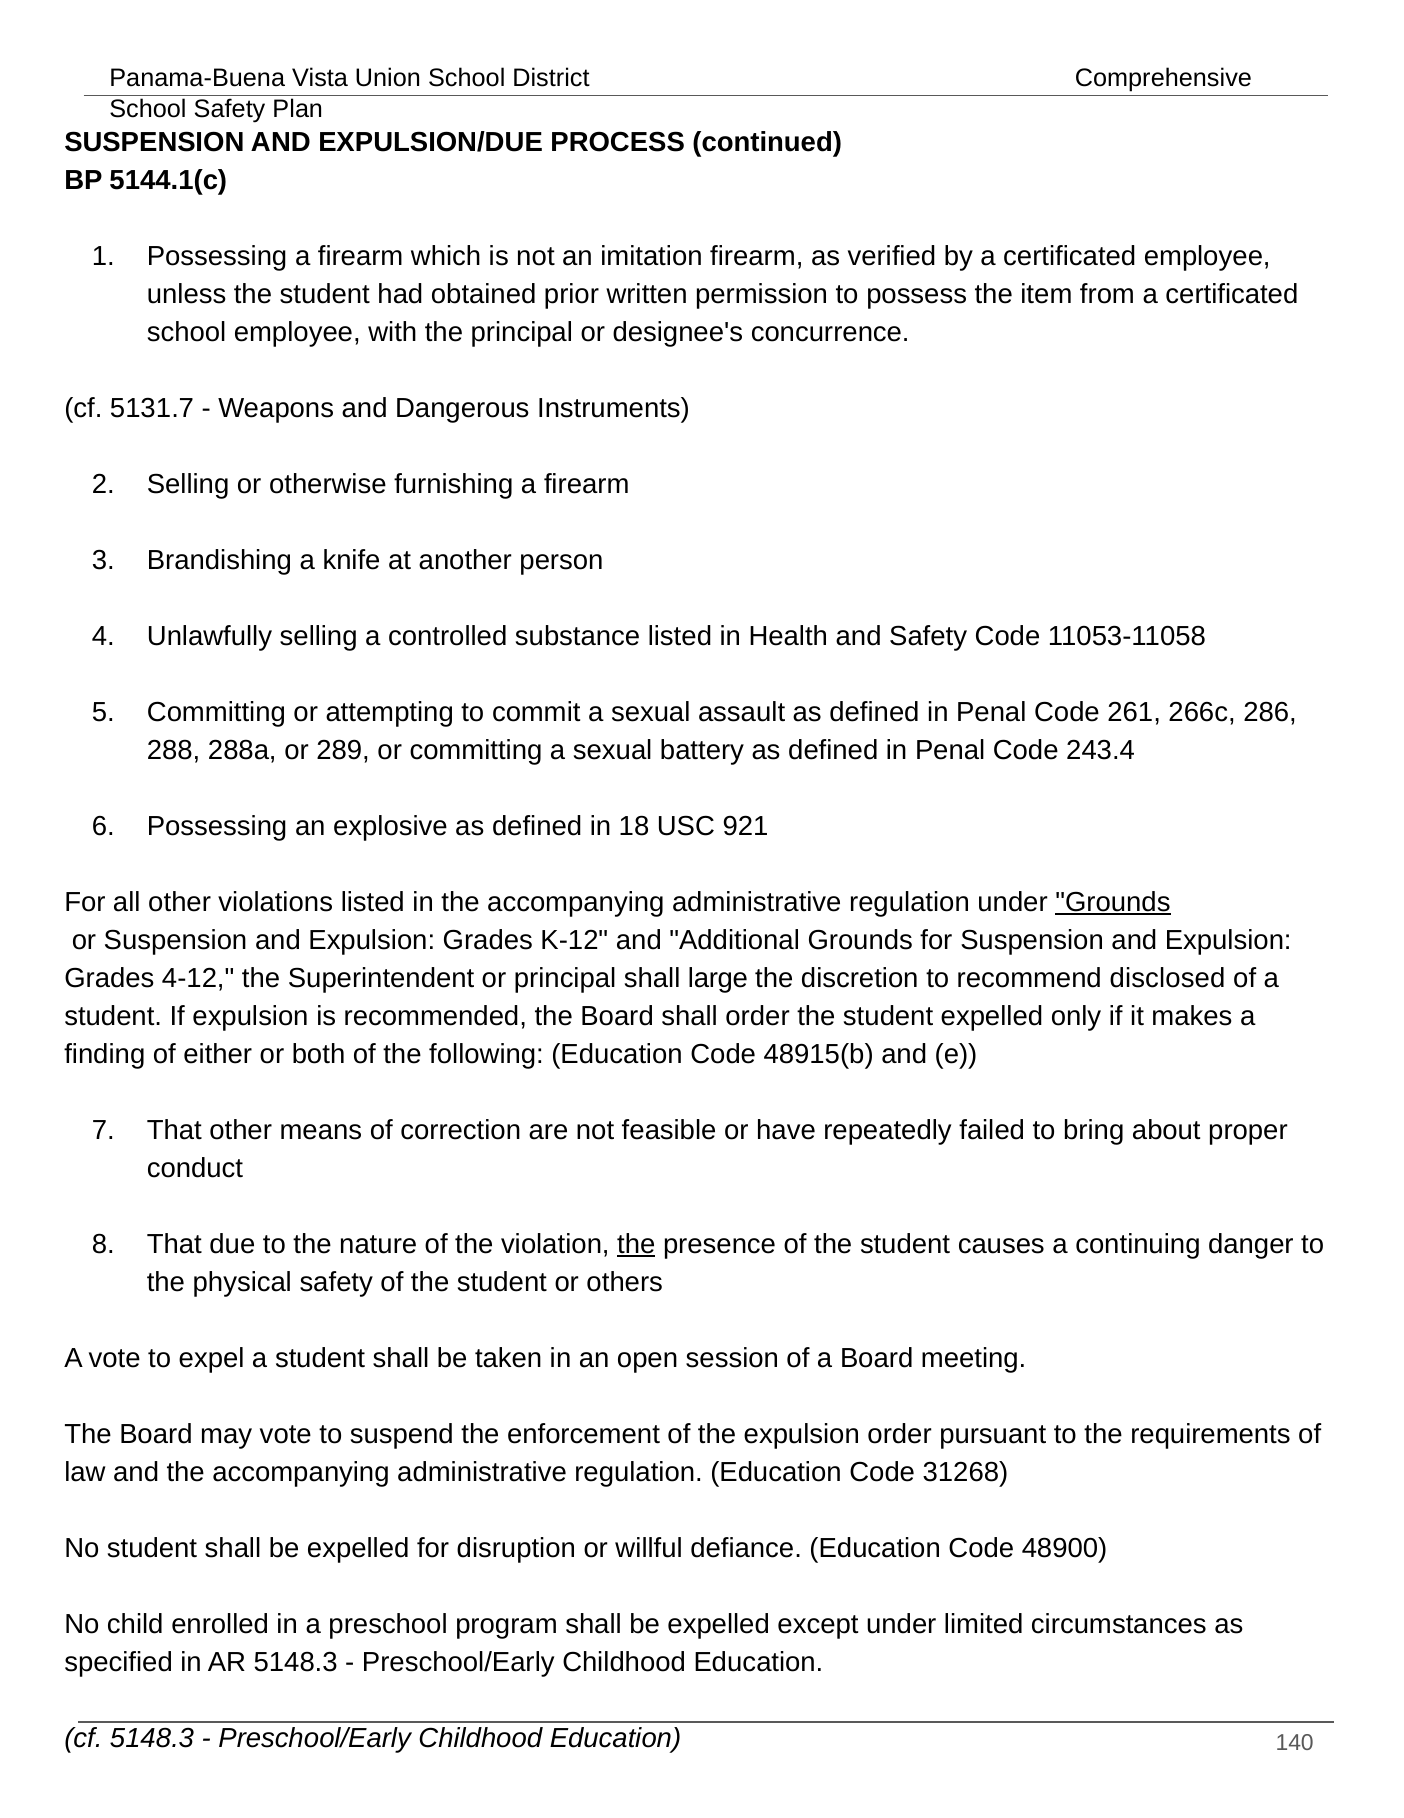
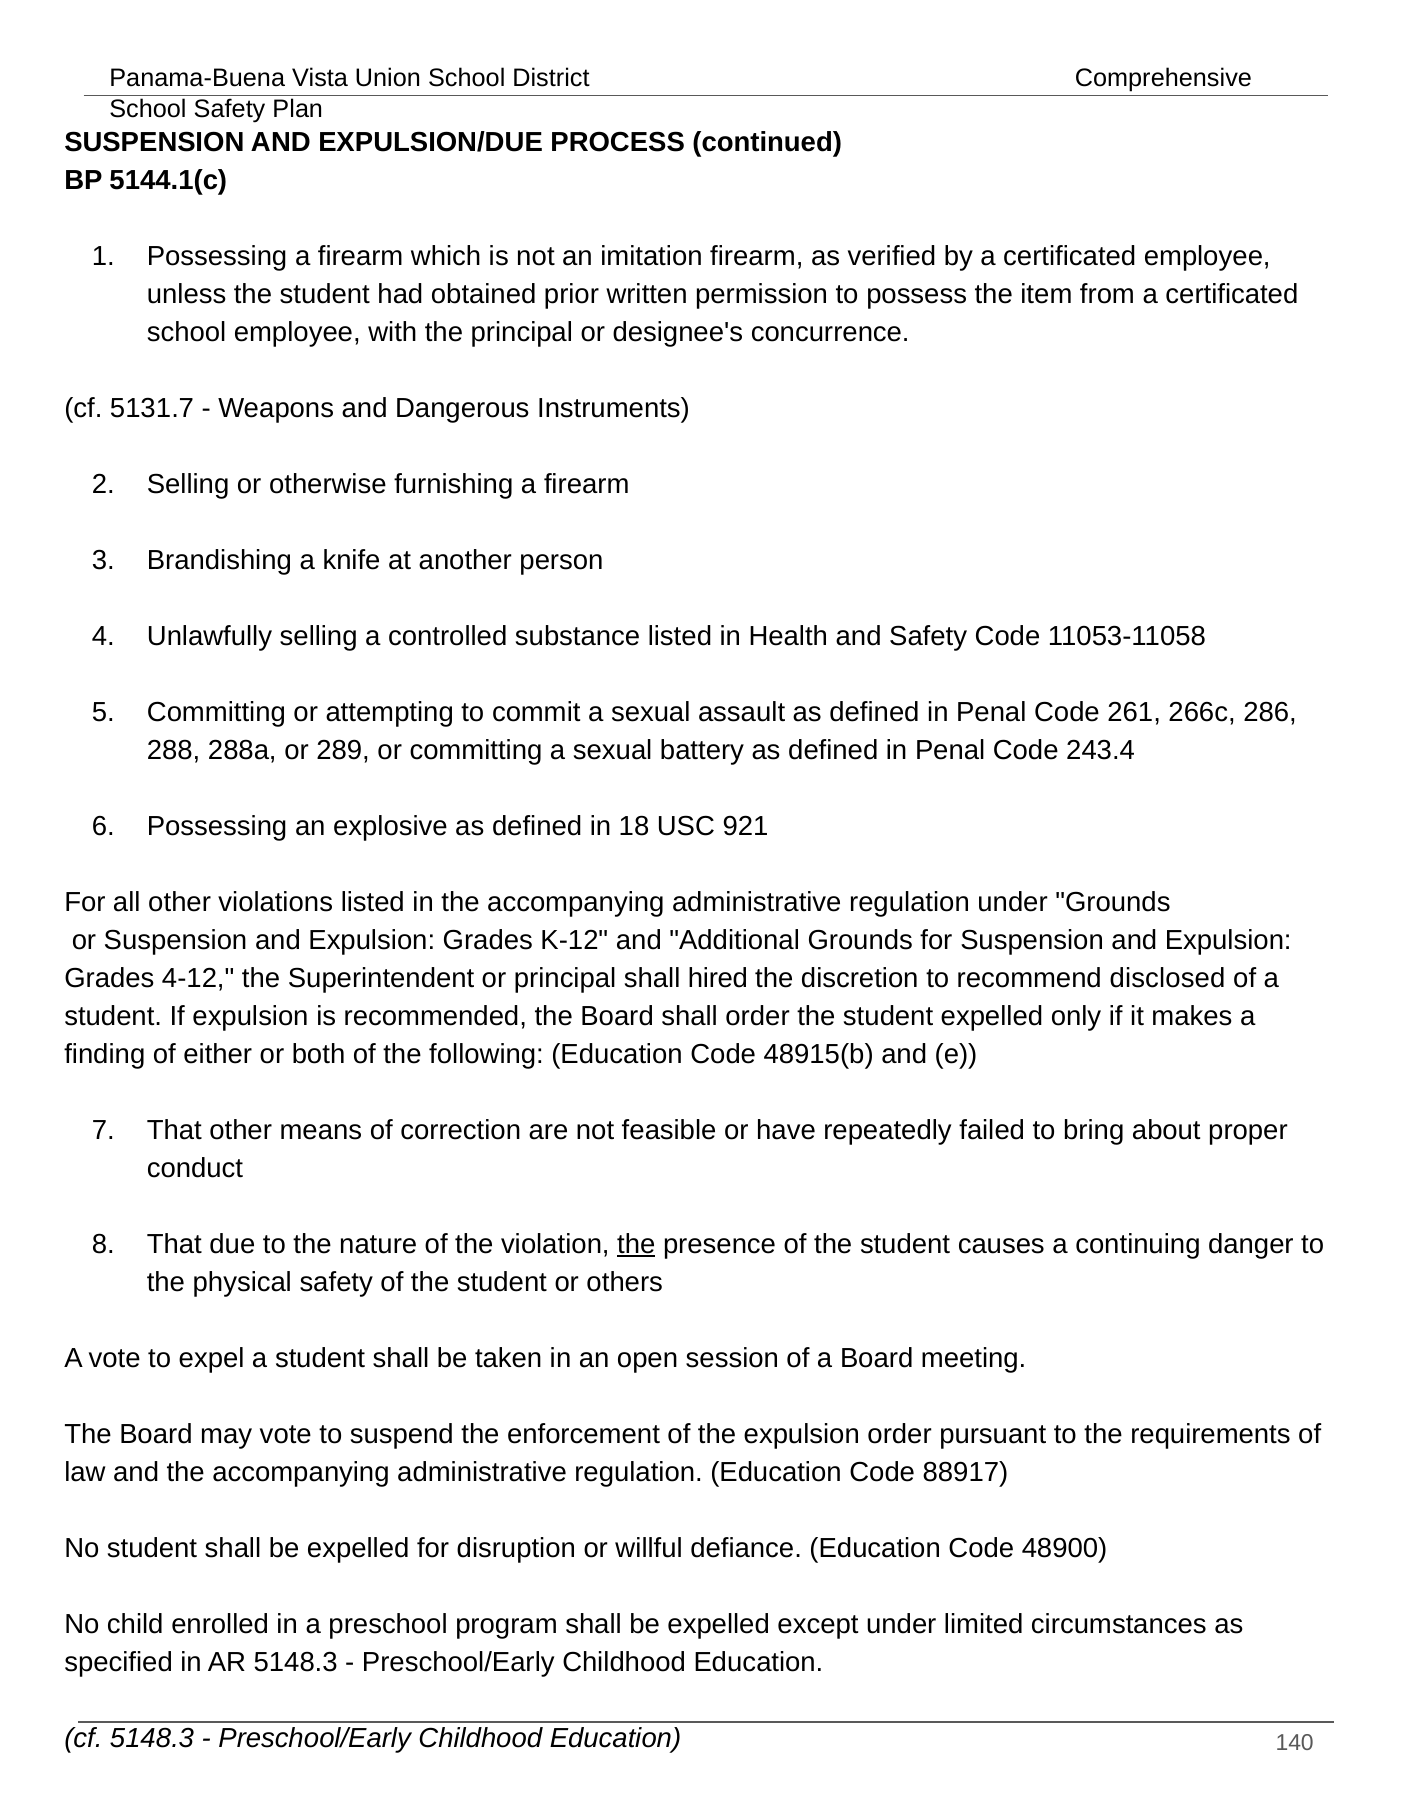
Grounds underline: present -> none (1113, 902)
large: large -> hired (718, 978)
31268: 31268 -> 88917 (965, 1472)
